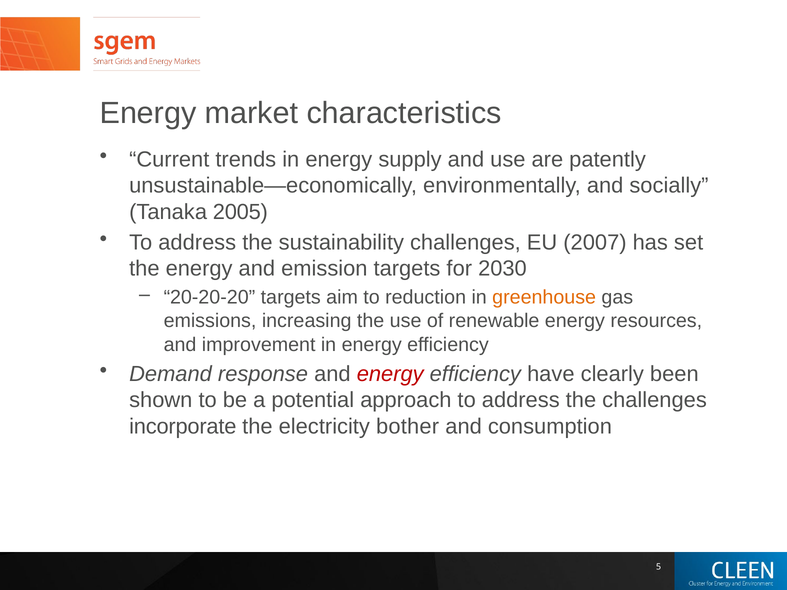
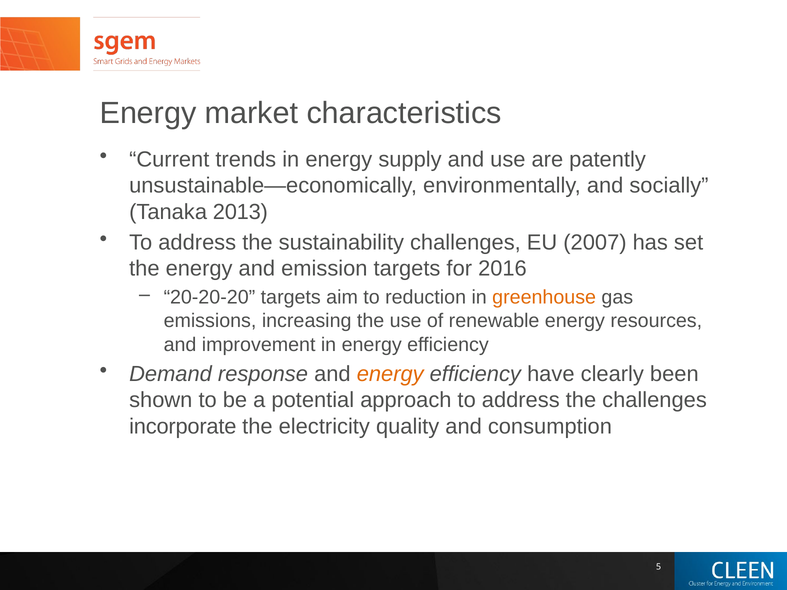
2005: 2005 -> 2013 (240, 212)
2030: 2030 -> 2016 (502, 269)
energy colour: red -> orange (390, 374)
bother: bother -> quality (408, 427)
